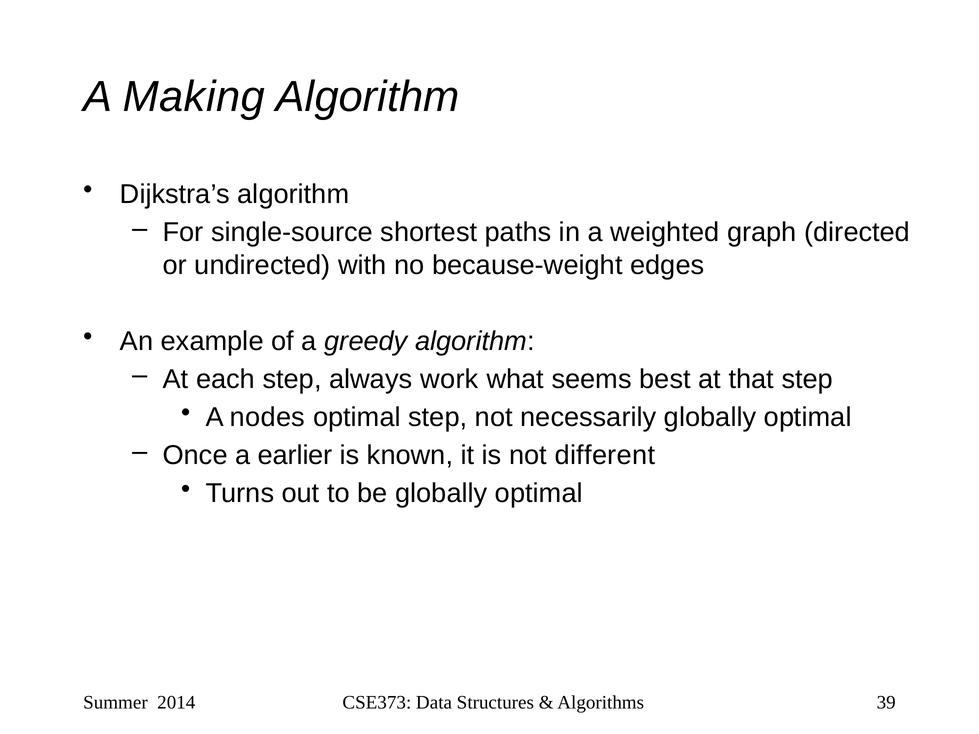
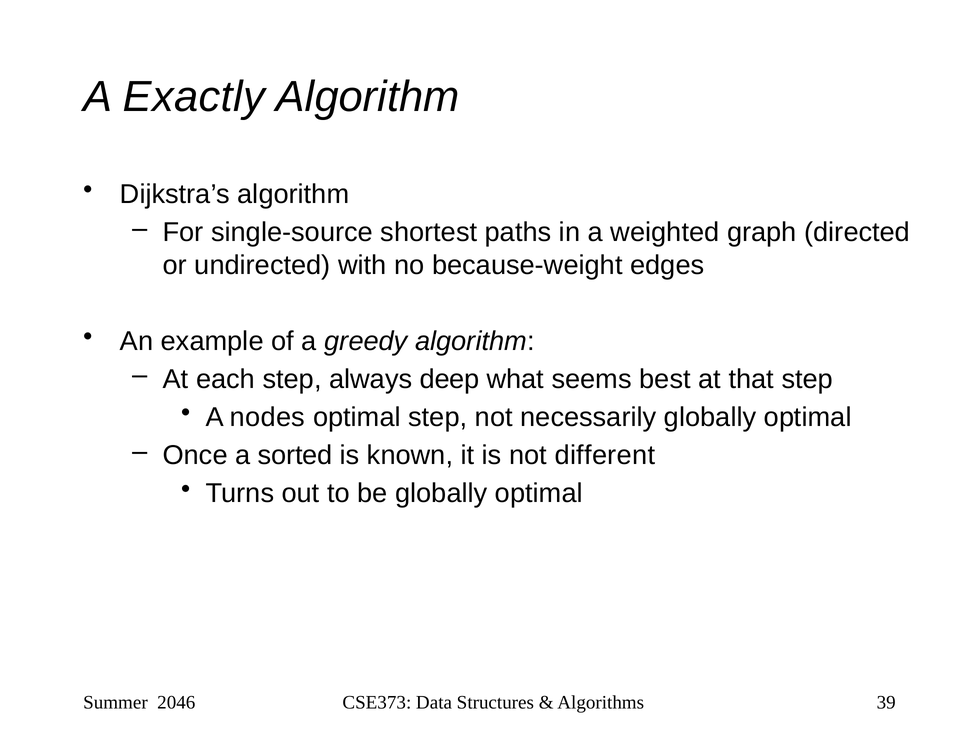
Making: Making -> Exactly (194, 97)
work: work -> deep (450, 379)
earlier: earlier -> sorted (295, 456)
2014: 2014 -> 2046 (176, 703)
